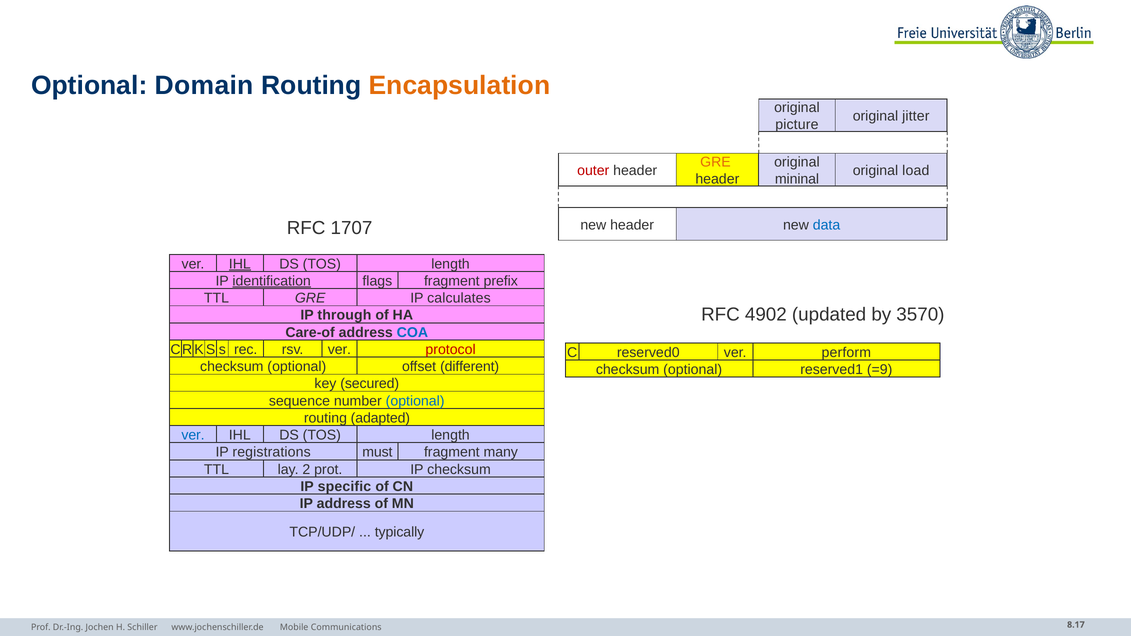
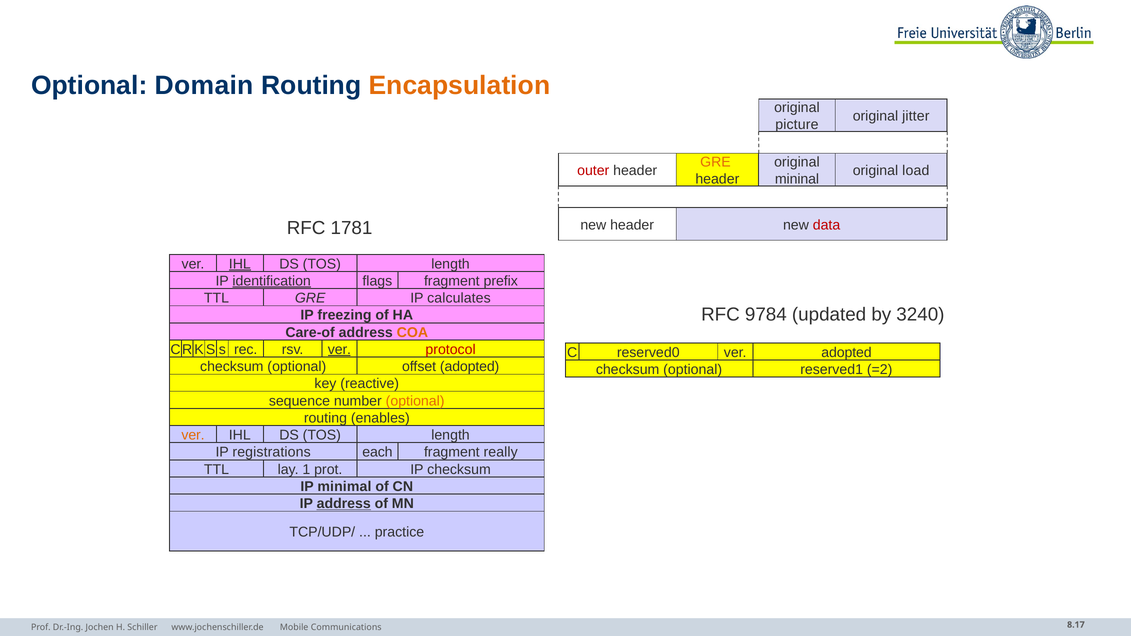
data colour: blue -> red (827, 225)
1707: 1707 -> 1781 (351, 228)
4902: 4902 -> 9784 (766, 315)
3570: 3570 -> 3240 (920, 315)
through: through -> freezing (345, 315)
COA colour: blue -> orange (412, 333)
ver underline: none -> present (339, 350)
perform: perform -> adopted (846, 353)
offset different: different -> adopted (470, 367)
=9: =9 -> =2 (880, 370)
secured: secured -> reactive (370, 384)
optional colour: blue -> orange (415, 401)
adapted: adapted -> enables (380, 418)
ver colour: blue -> orange (193, 435)
must: must -> each (377, 452)
many: many -> really (501, 452)
2: 2 -> 1 (306, 470)
specific: specific -> minimal (344, 487)
address underline: none -> present (344, 504)
typically: typically -> practice (399, 532)
